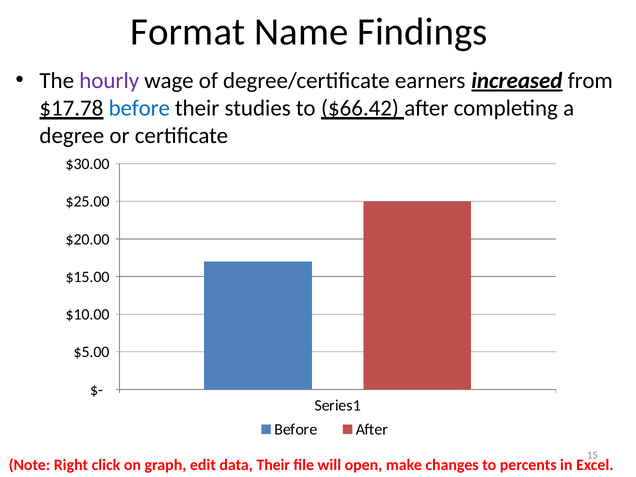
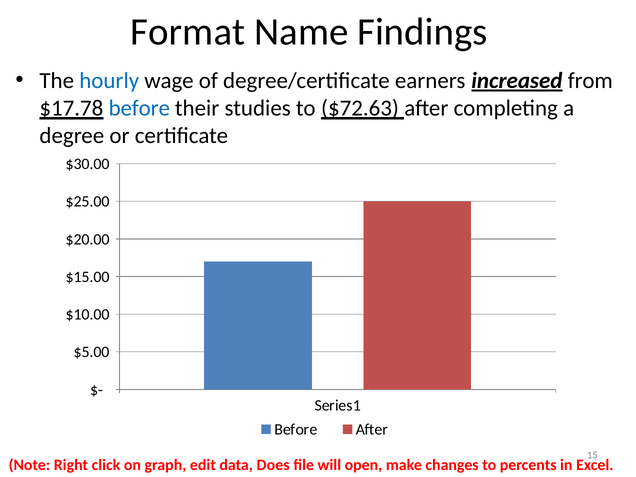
hourly colour: purple -> blue (109, 81)
$66.42: $66.42 -> $72.63 (360, 108)
data Their: Their -> Does (273, 465)
